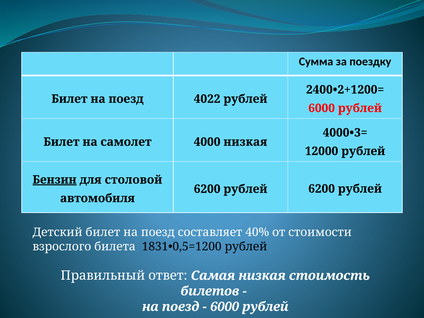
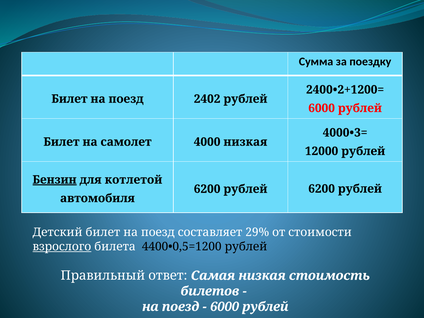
4022: 4022 -> 2402 (207, 99)
столовой: столовой -> котлетой (134, 180)
40%: 40% -> 29% (257, 232)
взрослого underline: none -> present (62, 247)
1831•0,5=1200: 1831•0,5=1200 -> 4400•0,5=1200 (182, 247)
